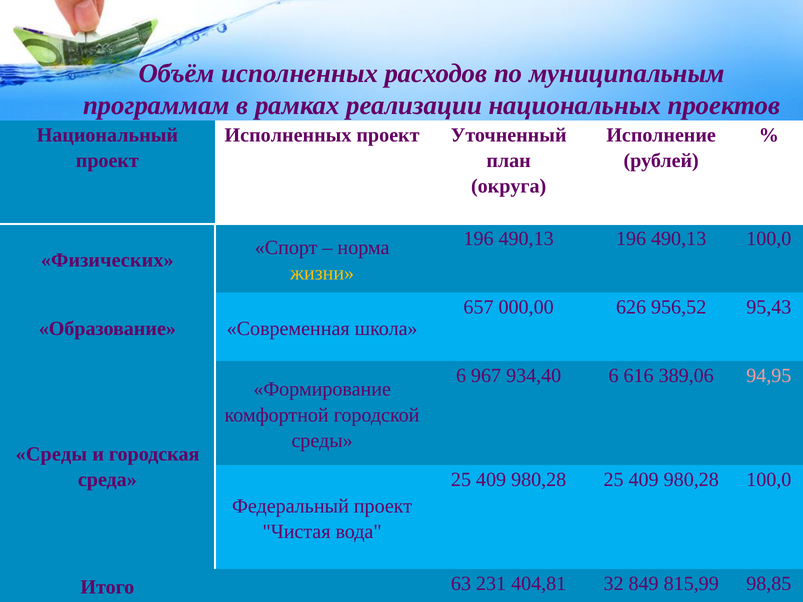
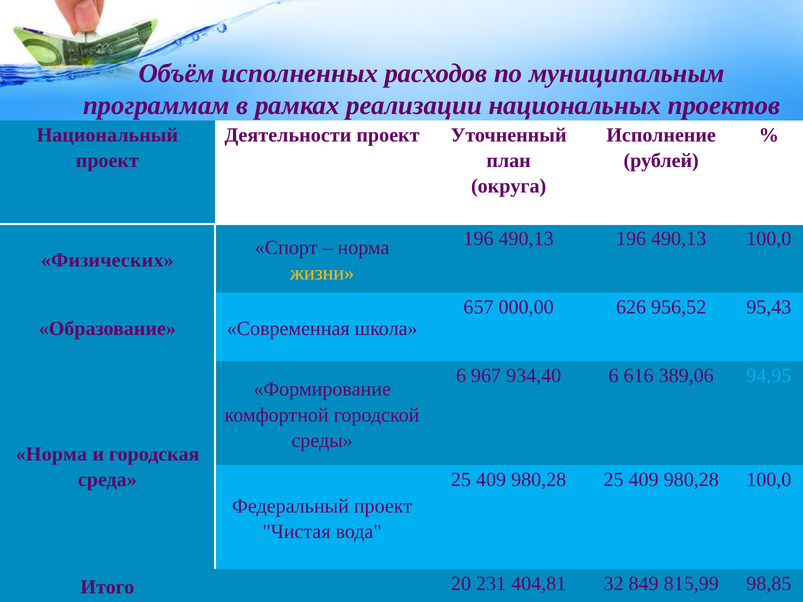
Исполненных: Исполненных -> Деятельности (288, 135)
94,95 colour: pink -> light blue (769, 376)
Среды: Среды -> Норма (51, 454)
63: 63 -> 20 (461, 584)
